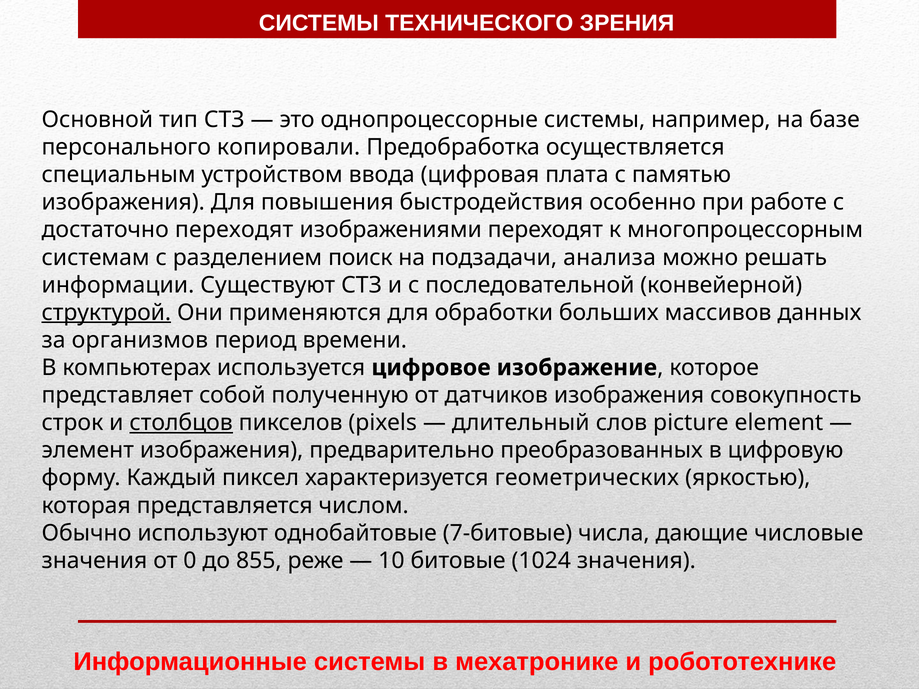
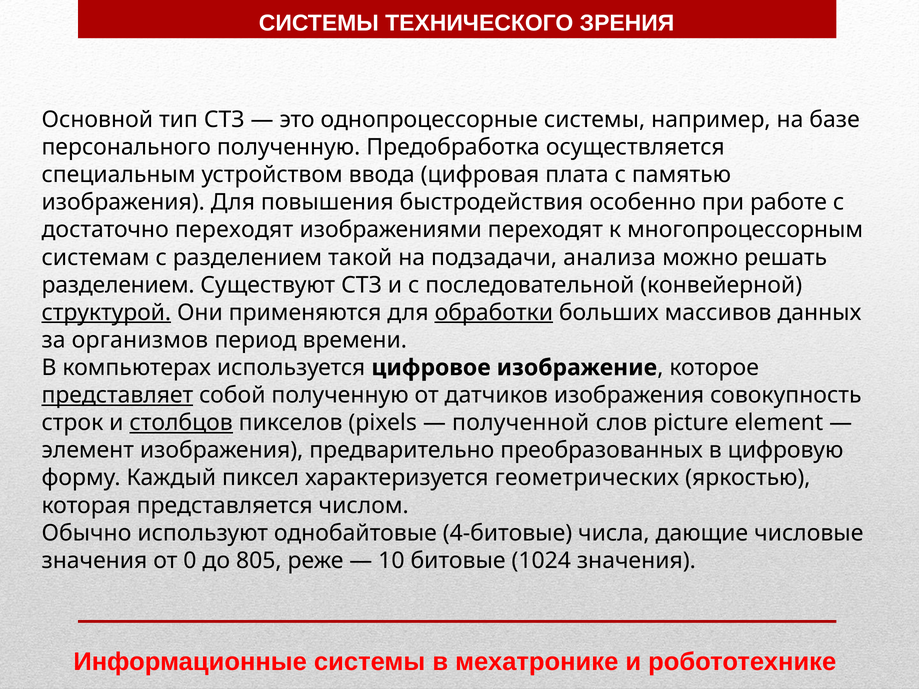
персонального копировали: копировали -> полученную (289, 147)
поиск: поиск -> такой (360, 258)
информации: информации -> разделением (118, 285)
обработки underline: none -> present (494, 313)
представляет underline: none -> present (117, 395)
длительный: длительный -> полученной (521, 423)
7-битовые: 7-битовые -> 4-битовые (507, 533)
855: 855 -> 805 (259, 561)
